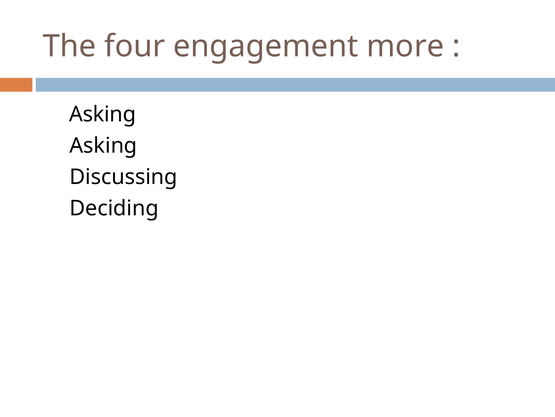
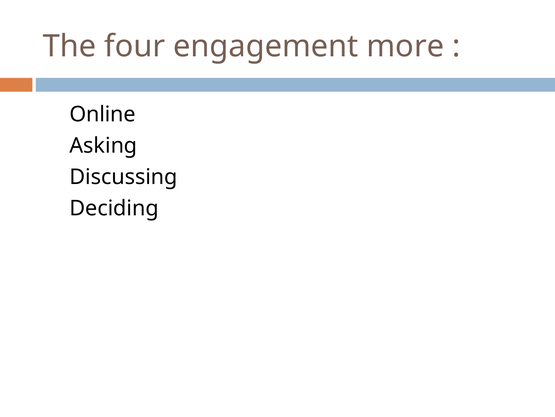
Asking: Asking -> Online (103, 114)
